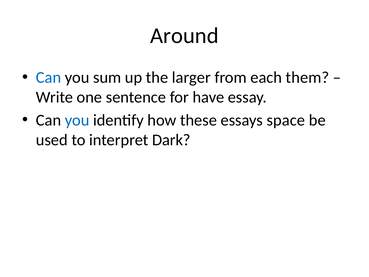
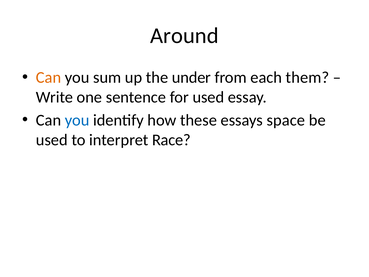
Can colour: blue -> orange (49, 77)
larger: larger -> under (191, 77)
for have: have -> used (208, 97)
Dark: Dark -> Race (171, 140)
